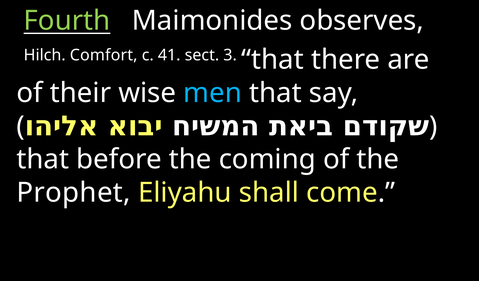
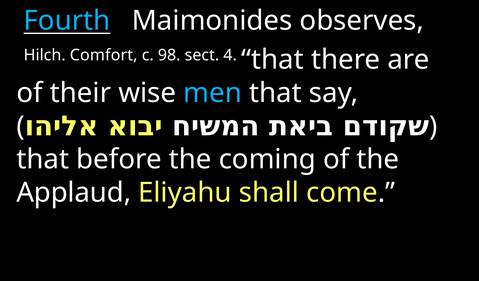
Fourth colour: light green -> light blue (67, 21)
41: 41 -> 98 (169, 55)
3: 3 -> 4 (230, 55)
Prophet: Prophet -> Applaud (74, 193)
